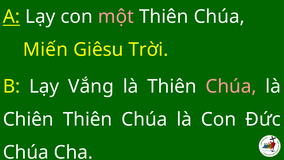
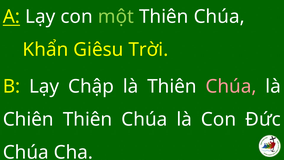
một colour: pink -> light green (116, 17)
Miến: Miến -> Khẩn (45, 50)
Vắng: Vắng -> Chập (91, 86)
